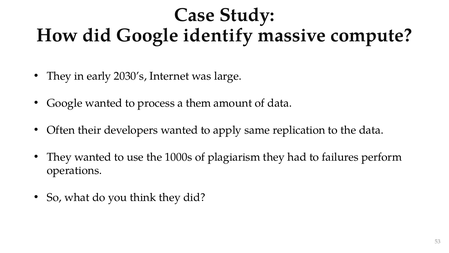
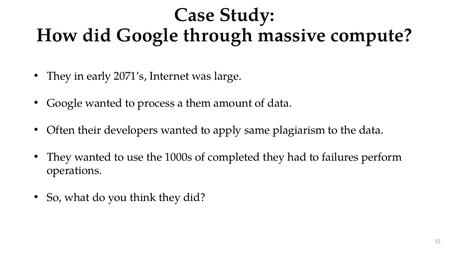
identify: identify -> through (218, 35)
2030’s: 2030’s -> 2071’s (130, 76)
replication: replication -> plagiarism (299, 130)
plagiarism: plagiarism -> completed (234, 157)
